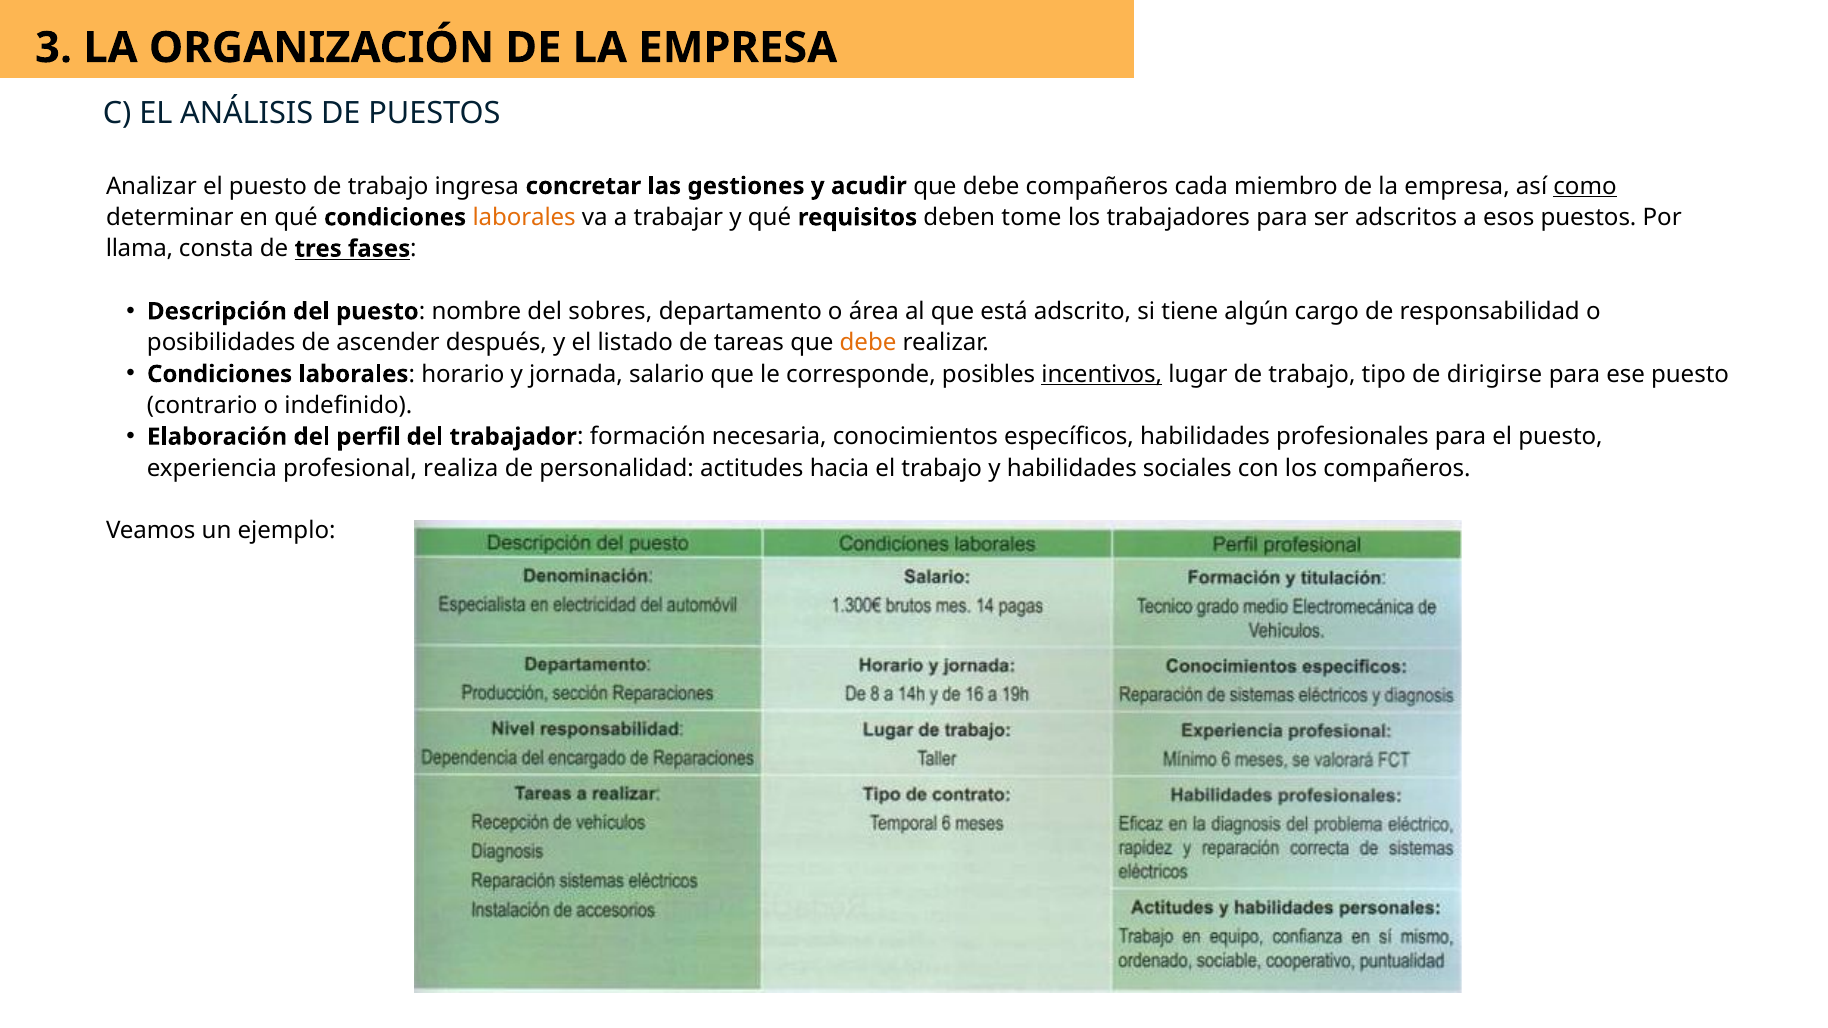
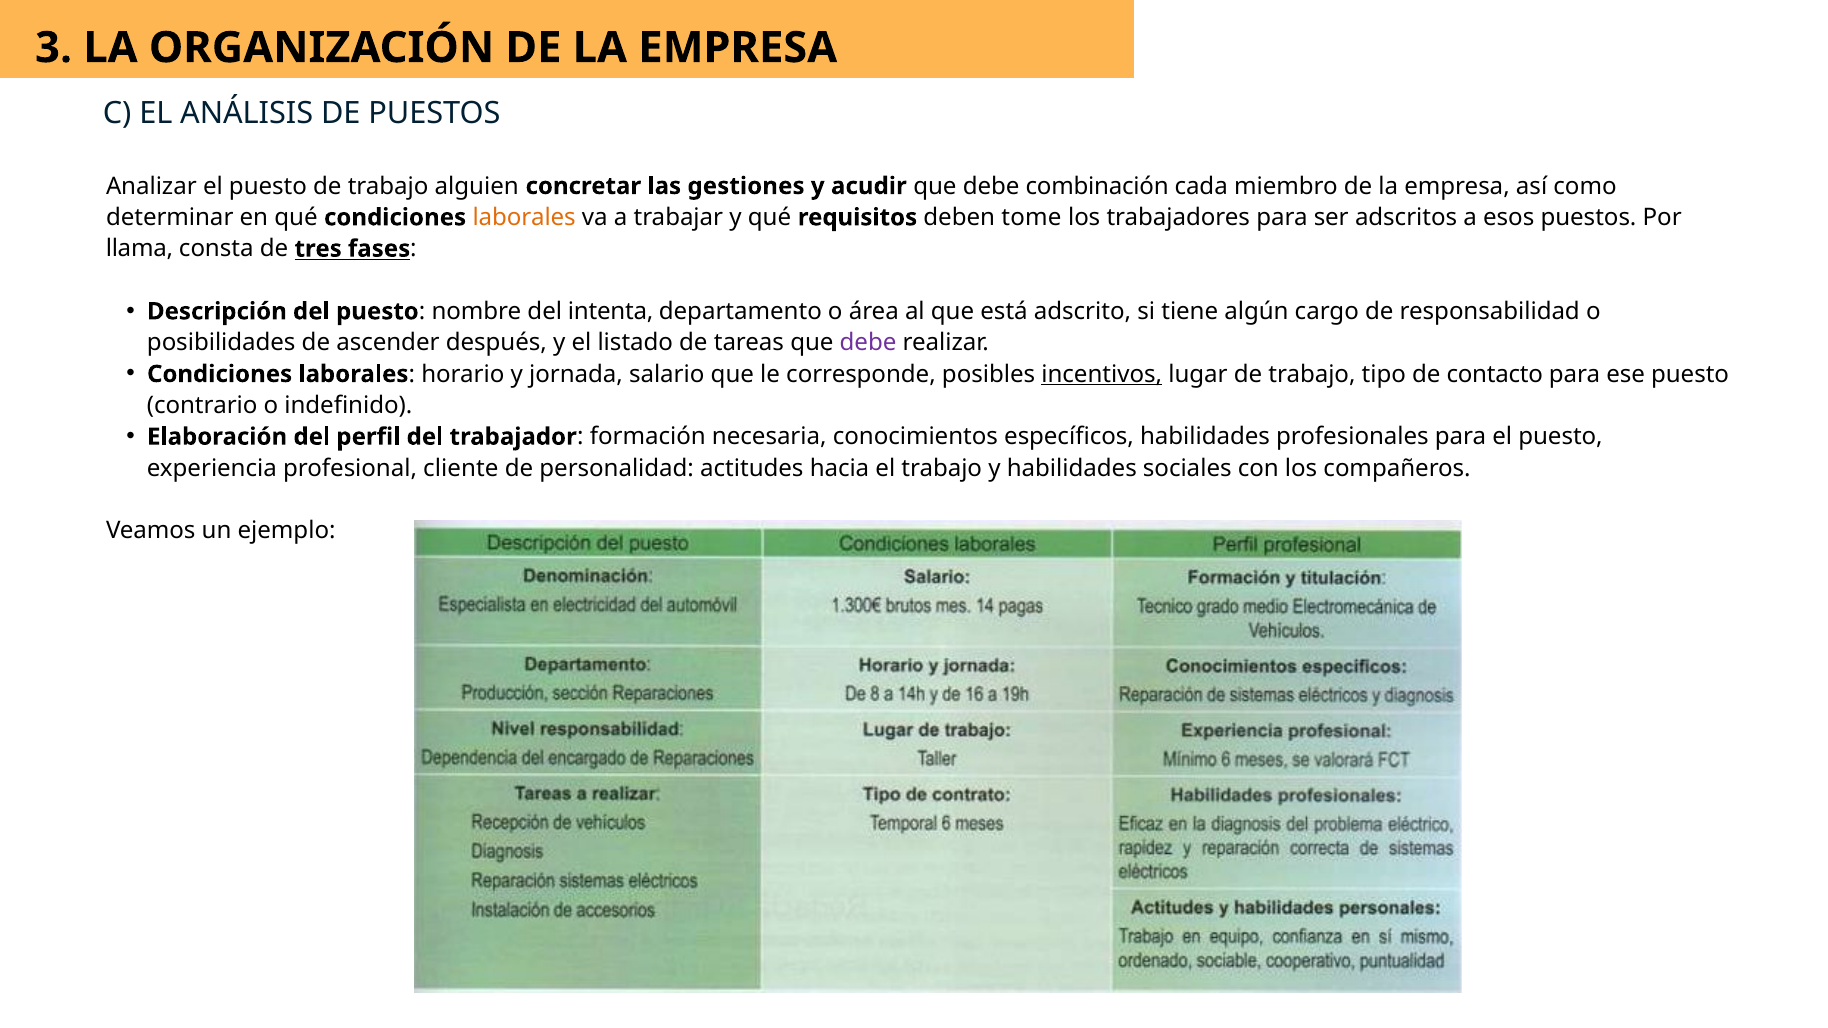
ingresa: ingresa -> alguien (477, 186)
debe compañeros: compañeros -> combinación (1097, 186)
como underline: present -> none (1585, 186)
sobres: sobres -> intenta (611, 312)
debe colour: orange -> purple (868, 343)
dirigirse: dirigirse -> contacto (1495, 374)
realiza: realiza -> cliente (461, 468)
